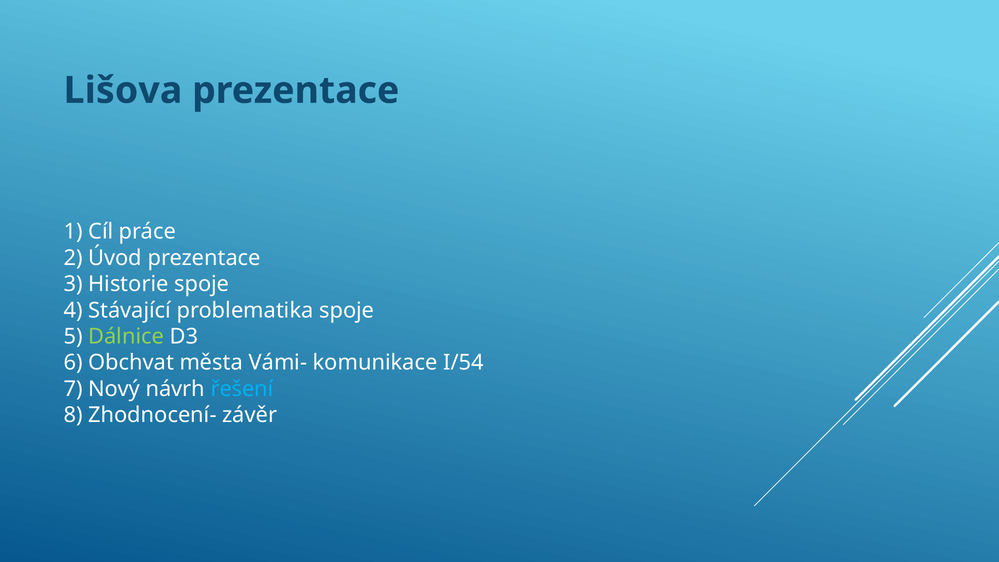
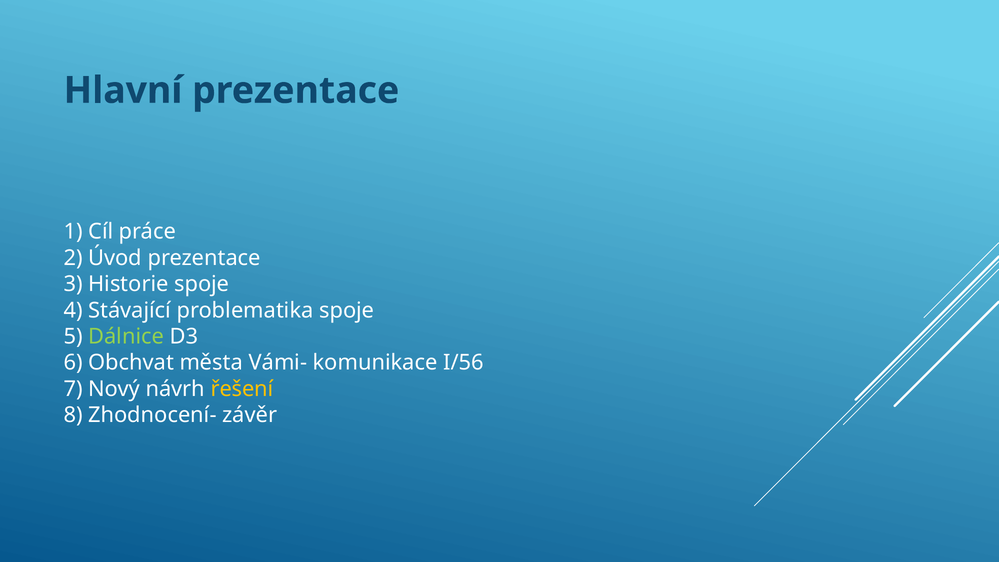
Lišova: Lišova -> Hlavní (123, 90)
I/54: I/54 -> I/56 (463, 363)
řešení colour: light blue -> yellow (242, 389)
